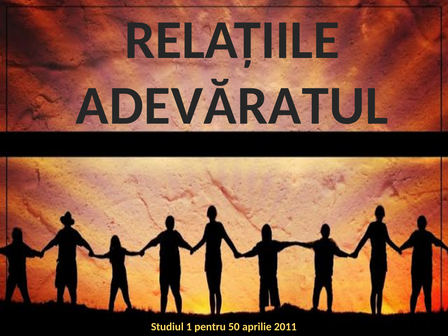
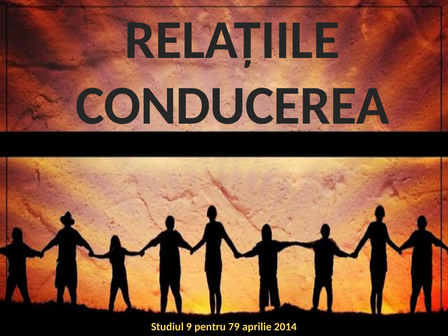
ADEVĂRATUL: ADEVĂRATUL -> CONDUCEREA (232, 106)
1: 1 -> 9 (189, 327)
50: 50 -> 79 (234, 327)
2011: 2011 -> 2014 (285, 327)
